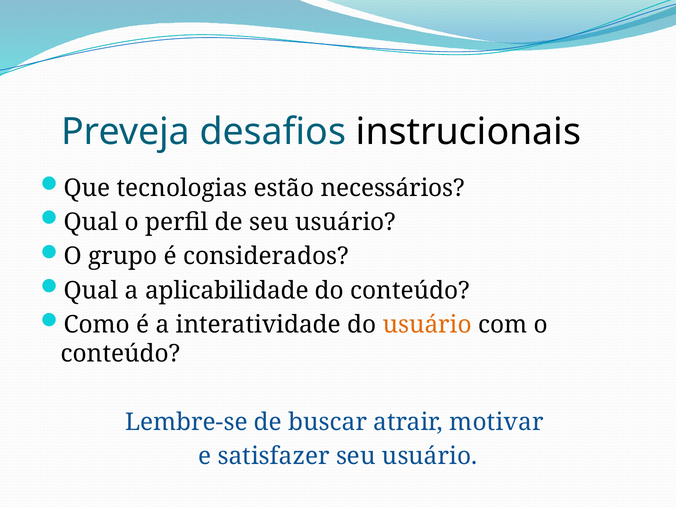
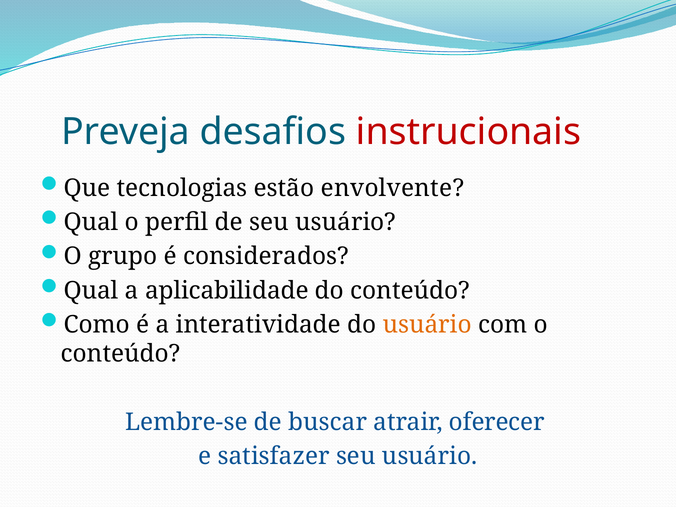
instrucionais colour: black -> red (468, 132)
necessários: necessários -> envolvente (393, 188)
motivar: motivar -> oferecer (497, 422)
